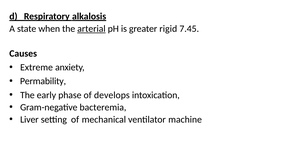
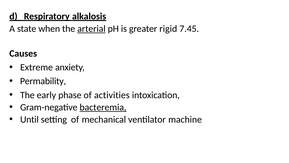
develops: develops -> activities (112, 95)
bacteremia underline: none -> present (103, 107)
Liver: Liver -> Until (29, 119)
